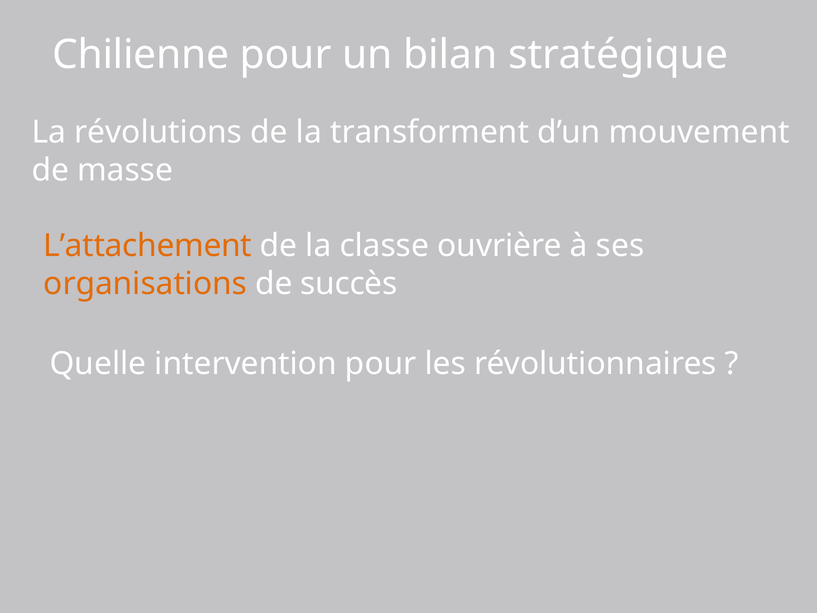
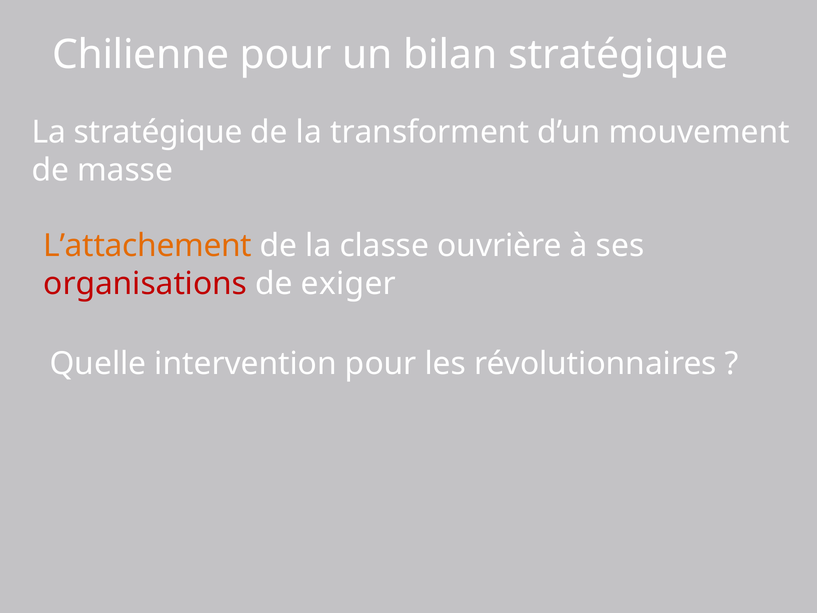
La révolutions: révolutions -> stratégique (158, 132)
organisations colour: orange -> red (145, 284)
succès: succès -> exiger (349, 284)
